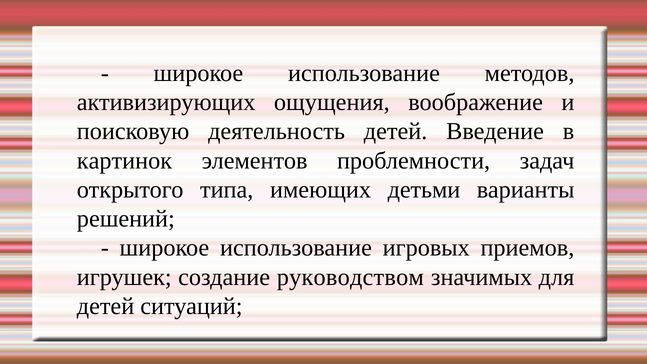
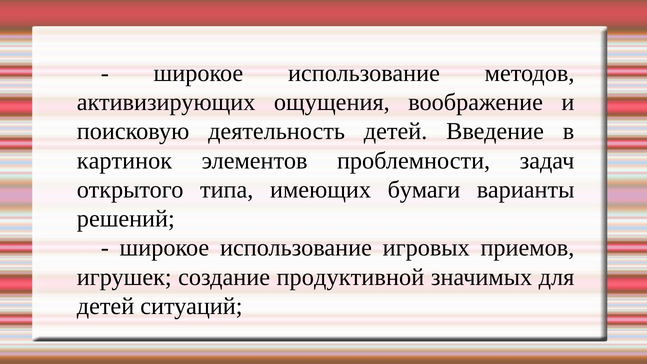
детьми: детьми -> бумаги (424, 190)
руководством: руководством -> продуктивной (350, 277)
